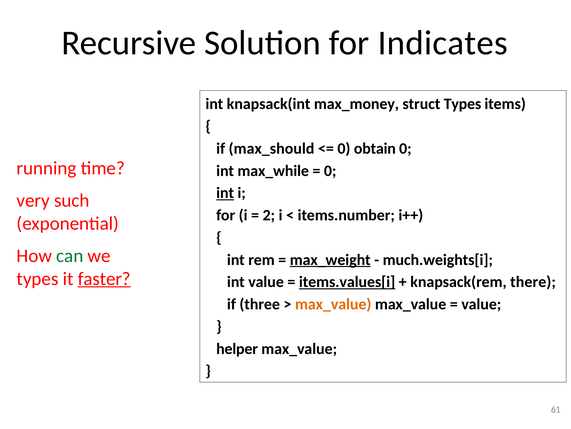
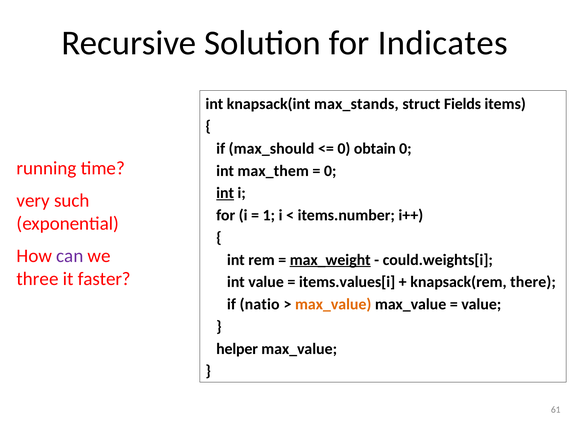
max_money: max_money -> max_stands (356, 104)
struct Types: Types -> Fields (462, 104)
max_while: max_while -> max_them (273, 170)
2: 2 -> 1 (269, 215)
can colour: green -> purple (70, 255)
much.weights[i: much.weights[i -> could.weights[i (438, 259)
types: types -> three (38, 278)
faster underline: present -> none (104, 278)
items.values[i underline: present -> none (347, 282)
three: three -> natio (260, 304)
